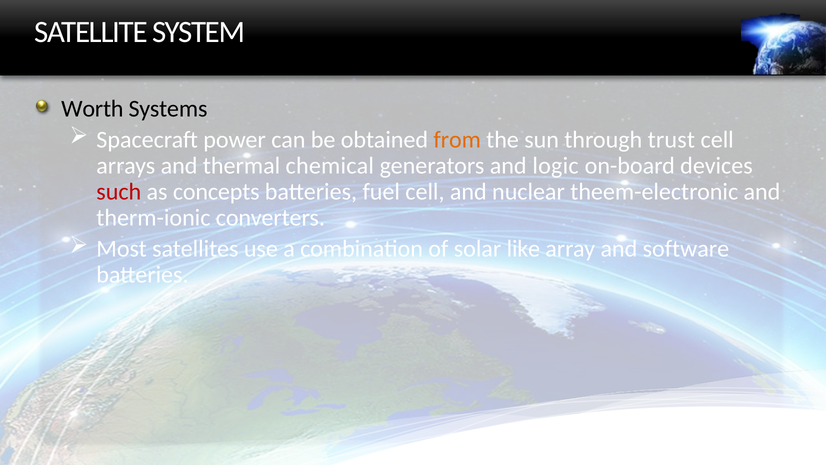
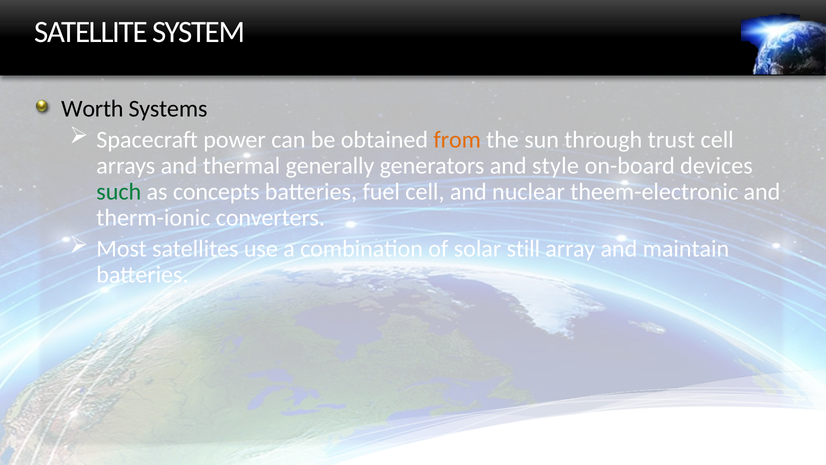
chemical: chemical -> generally (330, 165)
logic: logic -> style (555, 165)
such colour: red -> green (119, 192)
like: like -> still (523, 248)
software: software -> maintain (686, 248)
